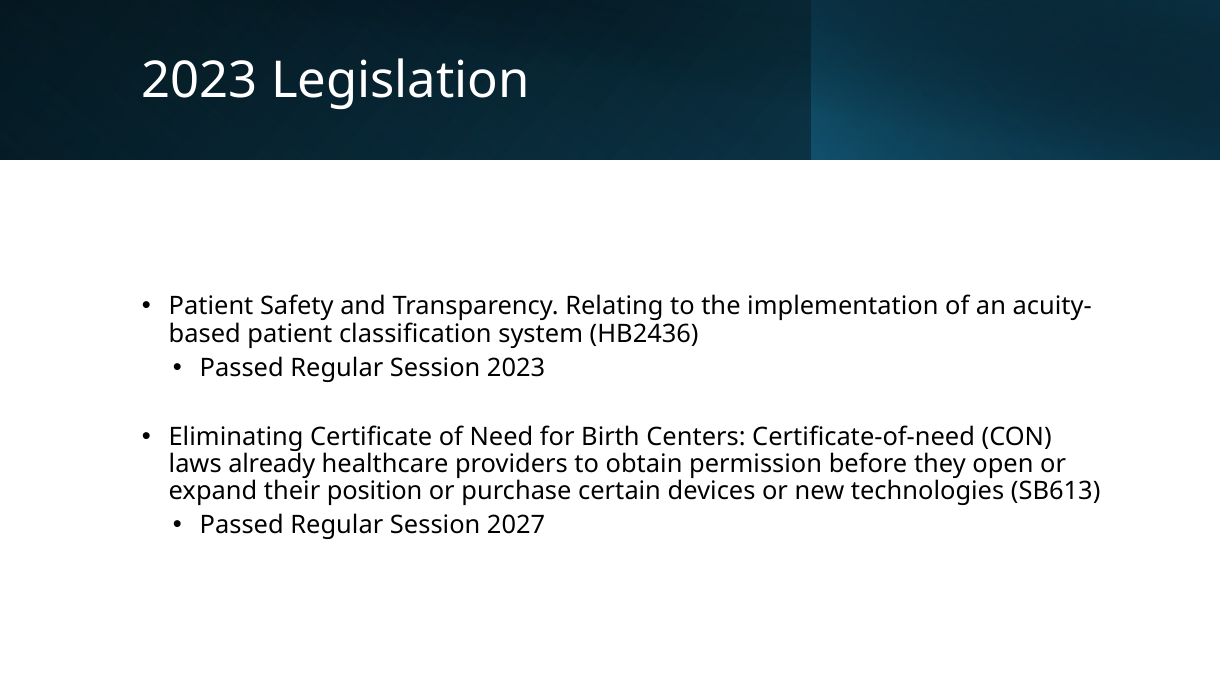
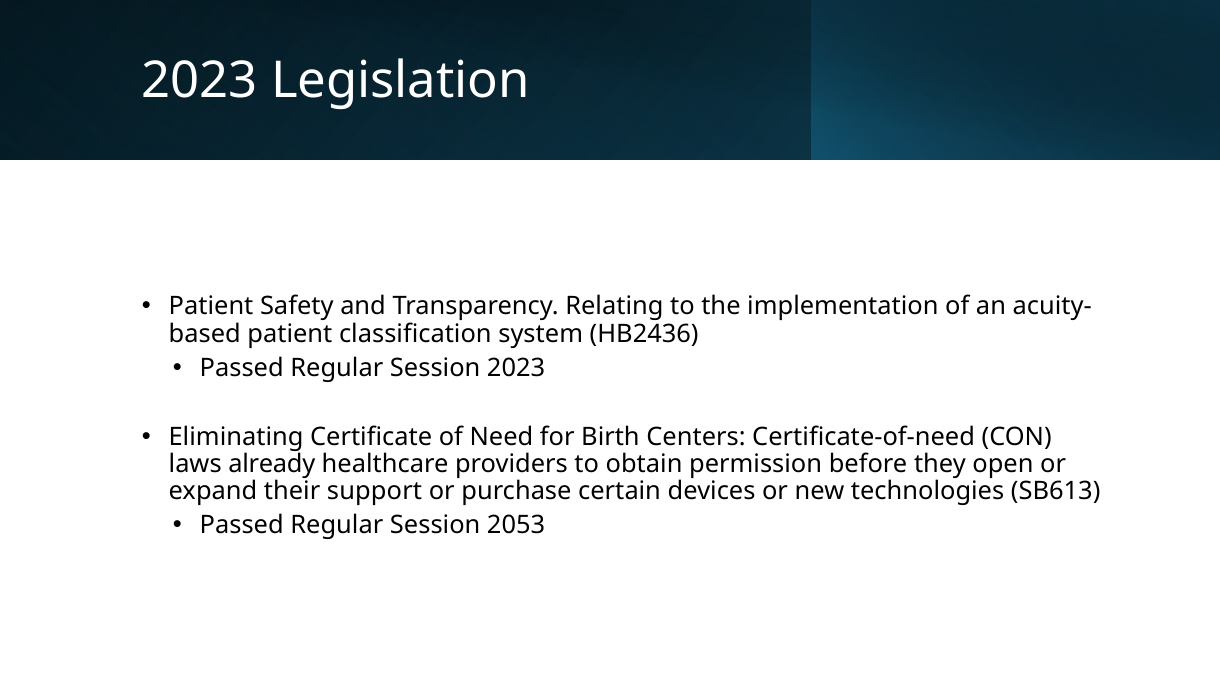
position: position -> support (375, 492)
2027: 2027 -> 2053 (516, 526)
